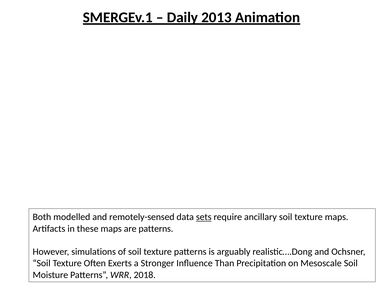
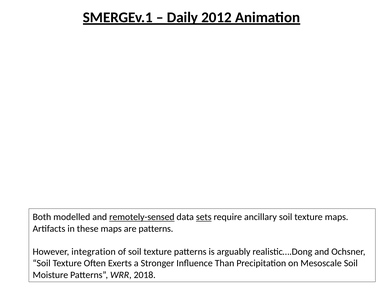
2013: 2013 -> 2012 (217, 18)
remotely-sensed underline: none -> present (142, 217)
simulations: simulations -> integration (94, 252)
